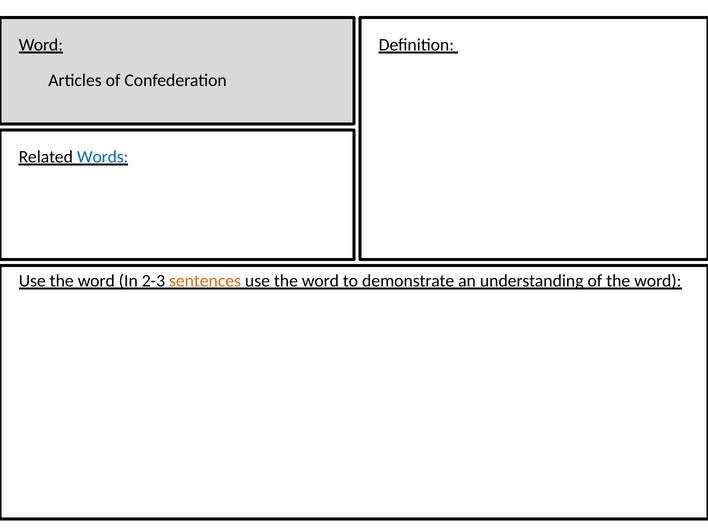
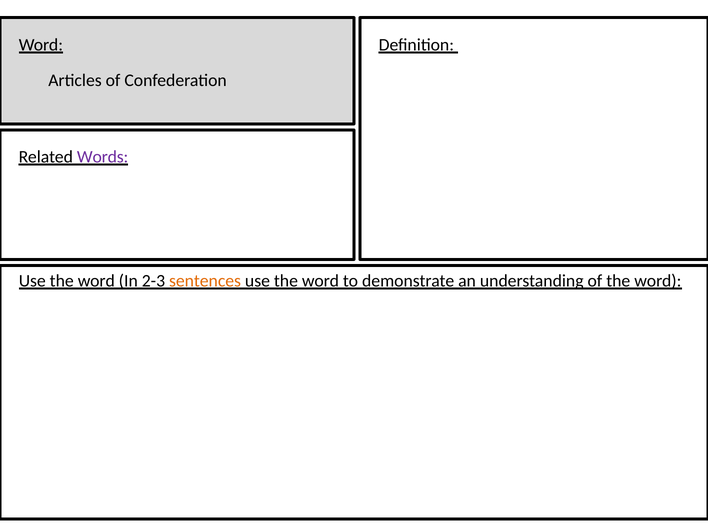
Words colour: blue -> purple (103, 157)
